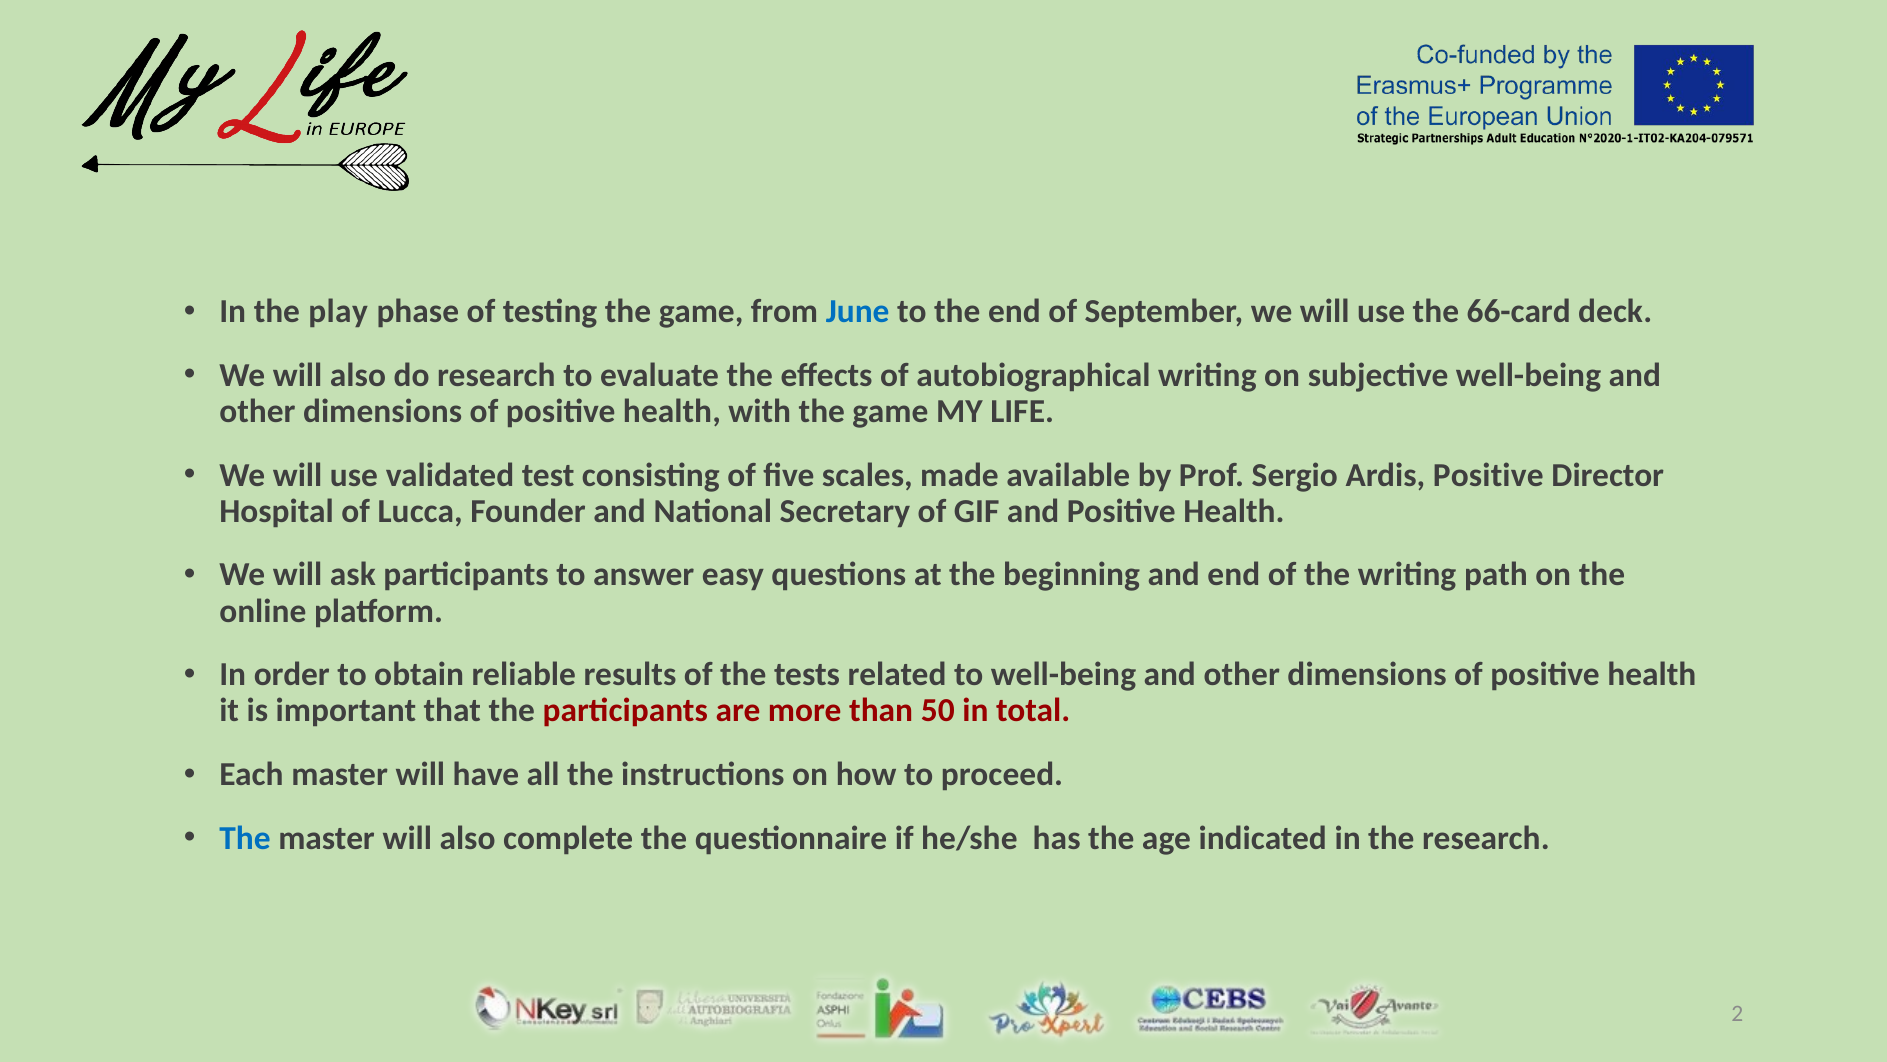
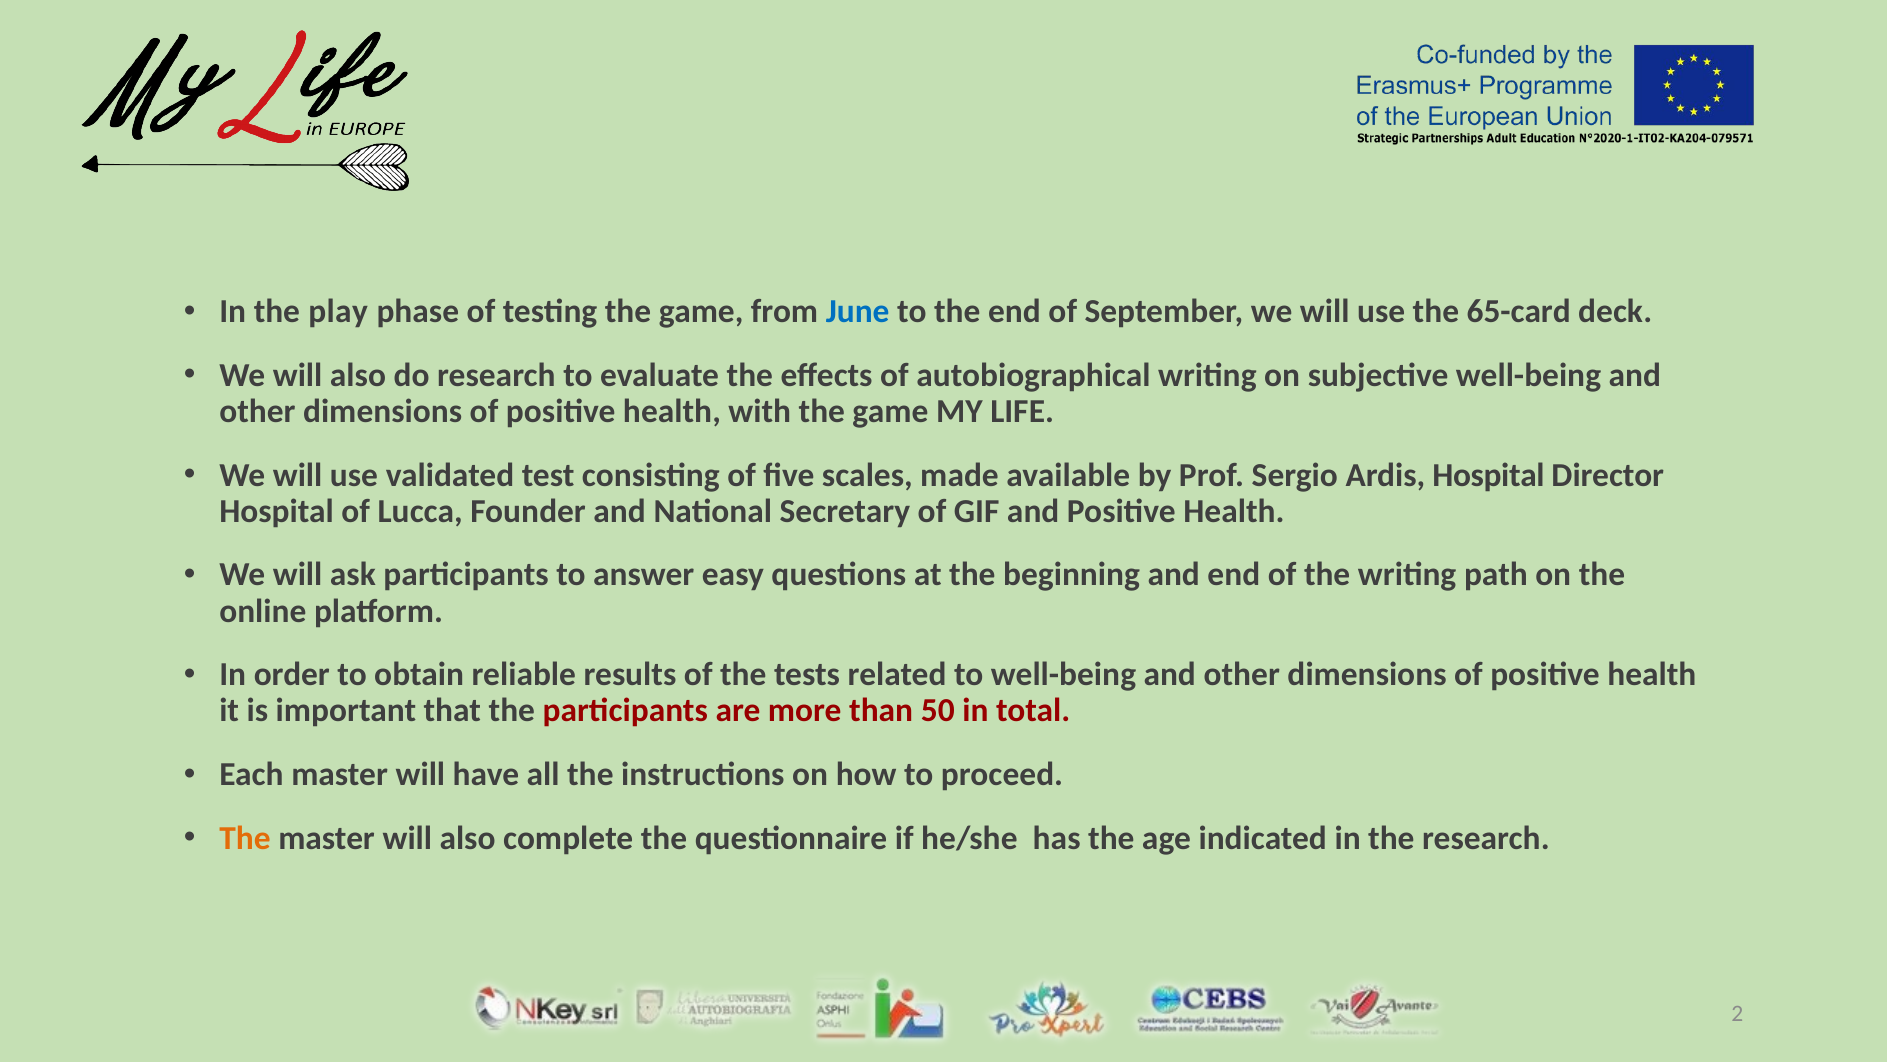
66-card: 66-card -> 65-card (1519, 311)
Ardis Positive: Positive -> Hospital (1489, 475)
The colour: blue -> orange (245, 838)
